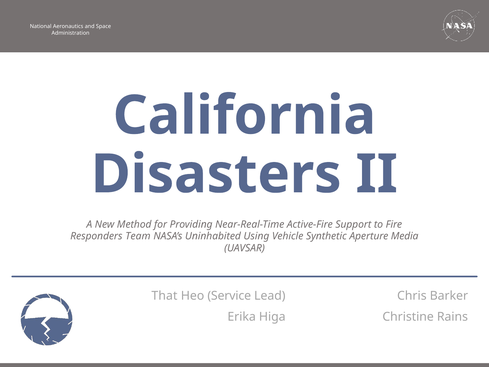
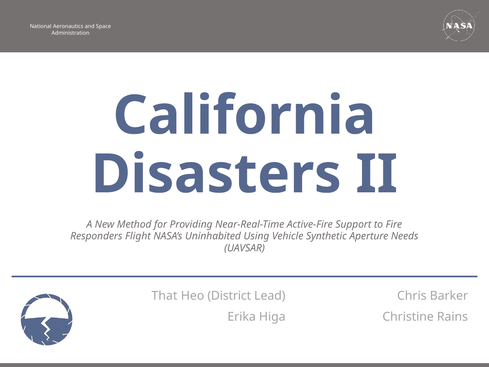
Team: Team -> Flight (138, 236)
Media: Media -> Needs (405, 236)
Service: Service -> District (229, 296)
